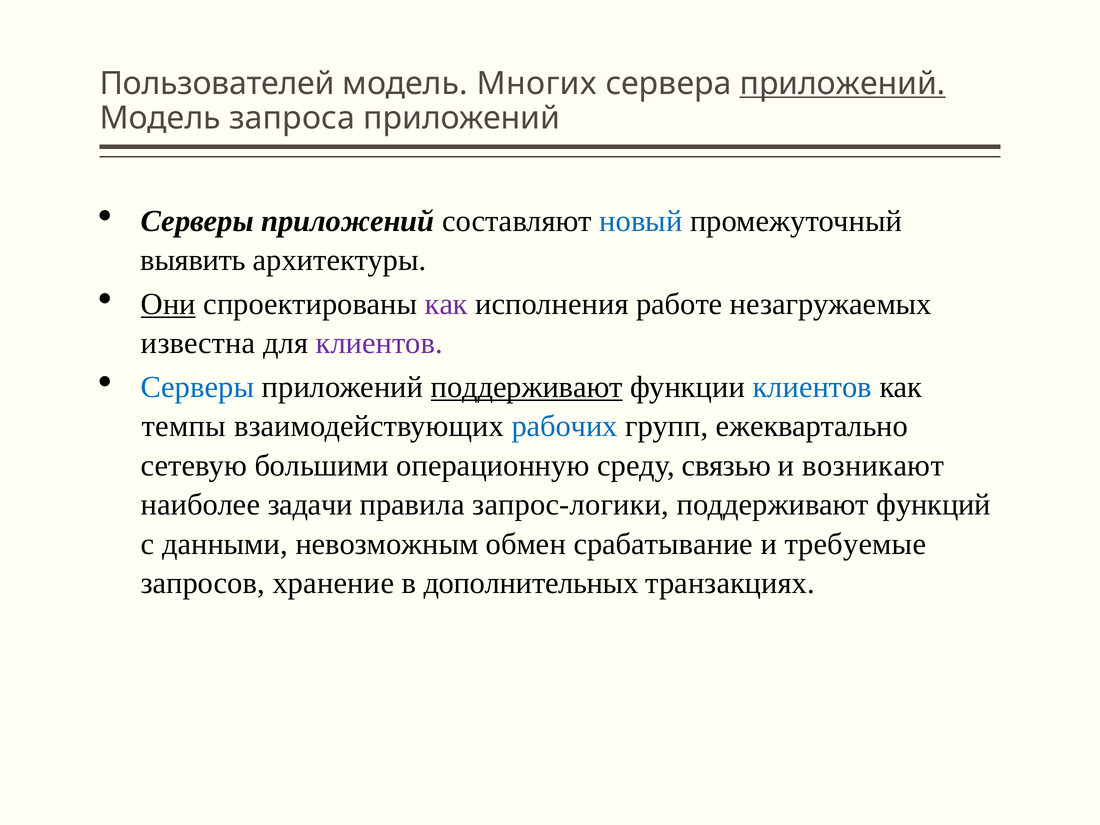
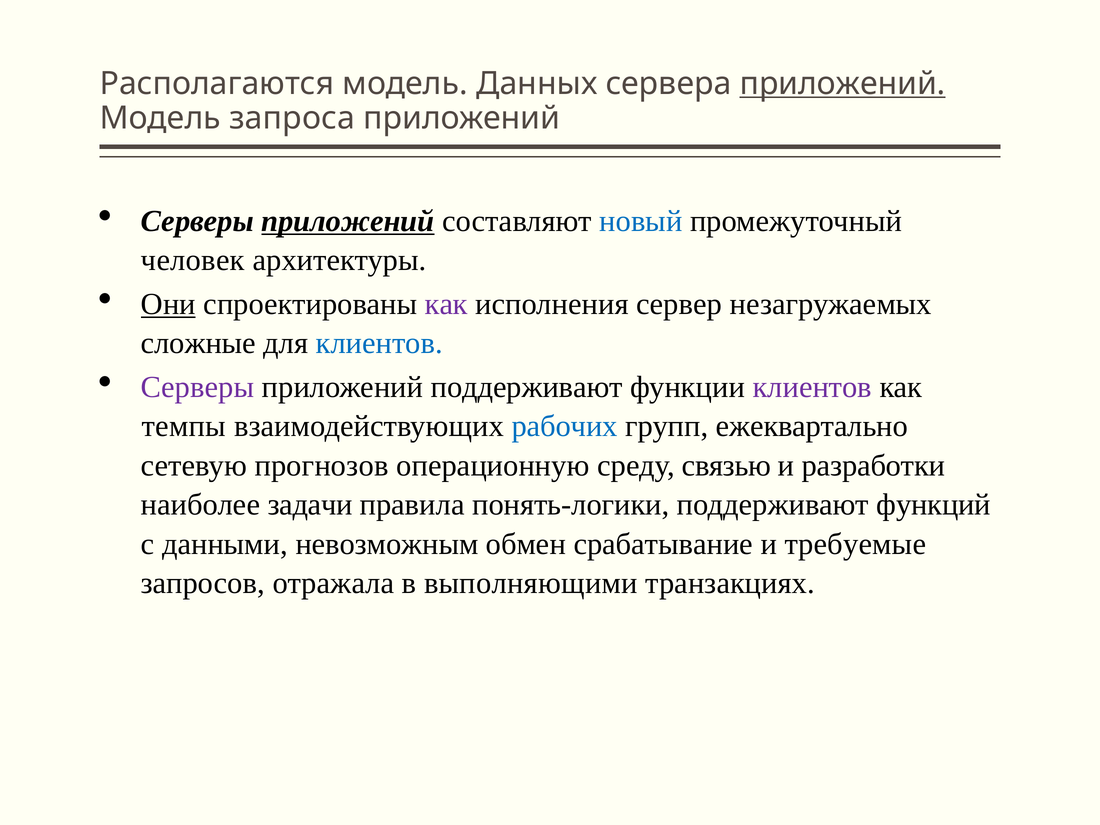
Пользователей: Пользователей -> Располагаются (217, 83)
Многих: Многих -> Данных (537, 83)
приложений underline: none -> present (348, 221)
выявить: выявить -> человек (193, 260)
работе: работе -> сервер (679, 304)
известна: известна -> сложные (198, 343)
клиентов colour: purple -> blue (379, 343)
Серверы colour: blue -> purple (198, 387)
поддерживают underline: present -> none (527, 387)
клиентов colour: blue -> purple (812, 387)
большими: большими -> прогнозов (321, 466)
возникают: возникают -> разработки (873, 466)
запрос-логики: запрос-логики -> понять-логики (571, 505)
хранение: хранение -> отражала (333, 583)
дополнительных: дополнительных -> выполняющими (531, 583)
